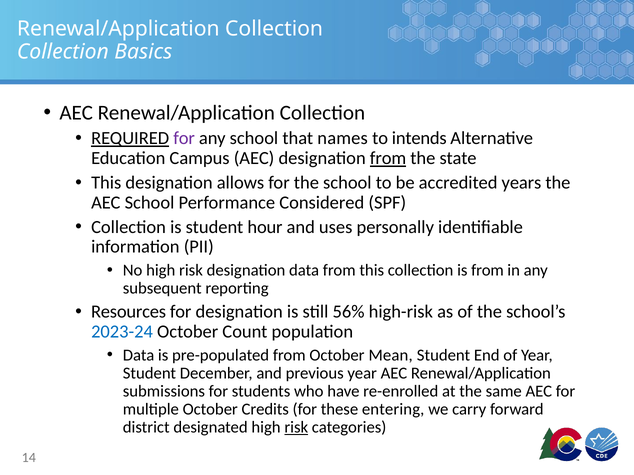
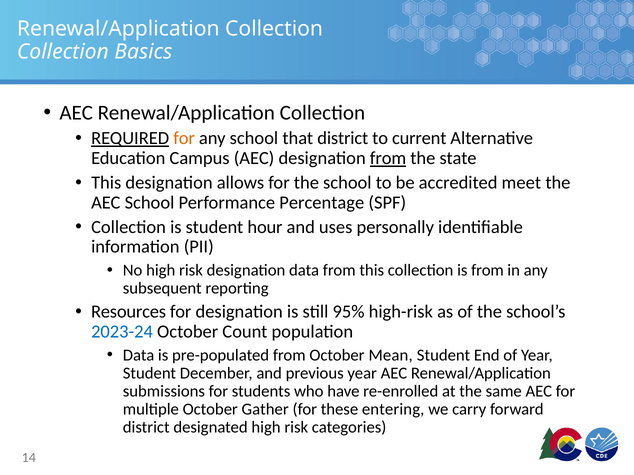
for colour: purple -> orange (184, 139)
that names: names -> district (343, 139)
intends: intends -> current (419, 139)
years: years -> meet (521, 183)
Considered: Considered -> Percentage (322, 203)
56%: 56% -> 95% (349, 312)
Credits: Credits -> Gather (265, 410)
risk underline: present -> none (296, 428)
